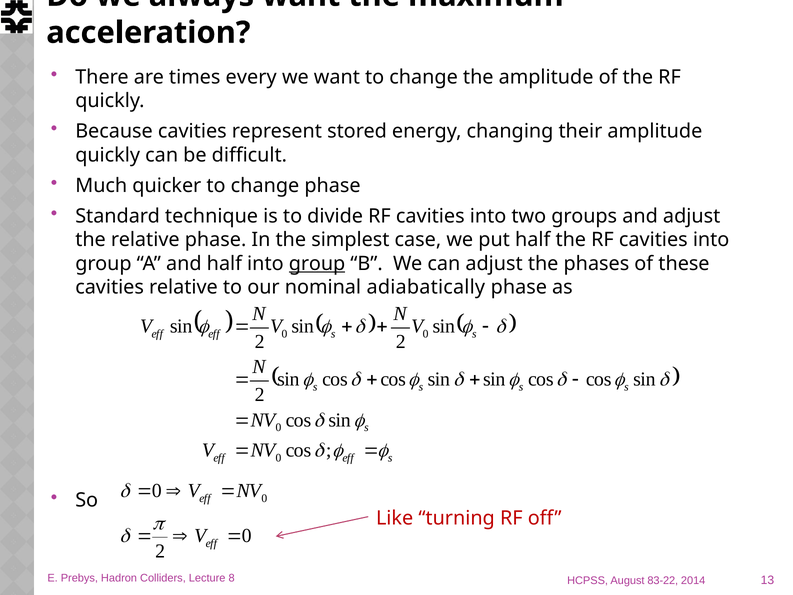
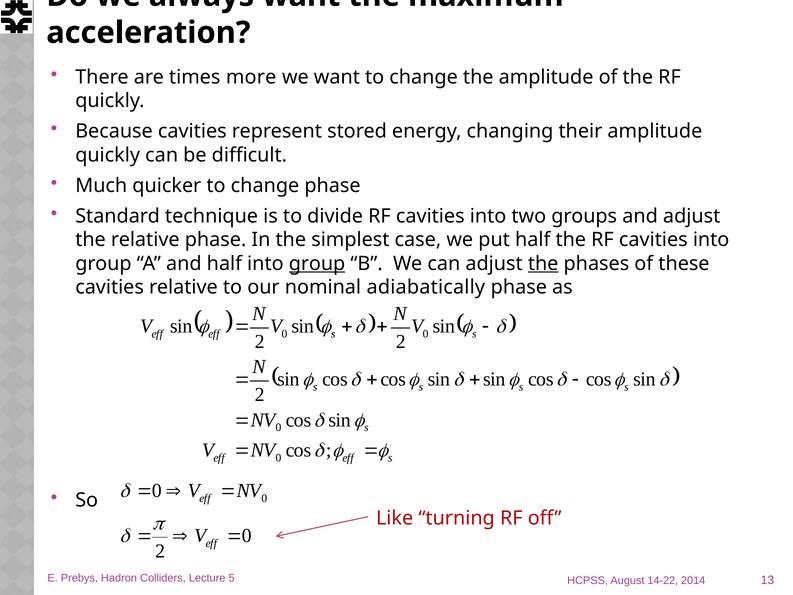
every: every -> more (251, 77)
the underline: none -> present (543, 263)
8: 8 -> 5 (232, 578)
83-22: 83-22 -> 14-22 (663, 580)
